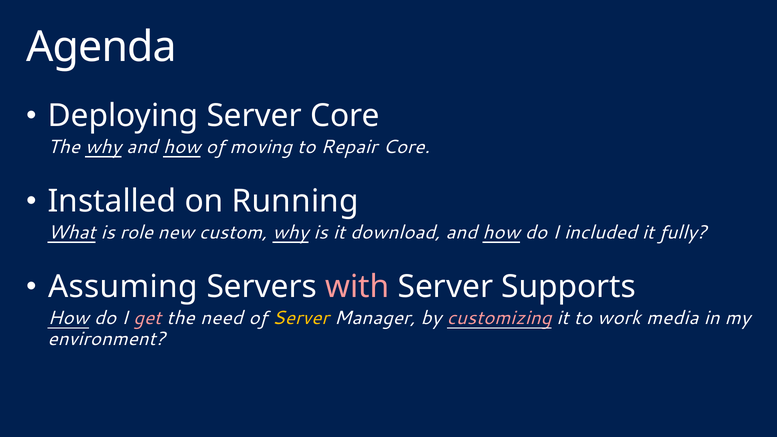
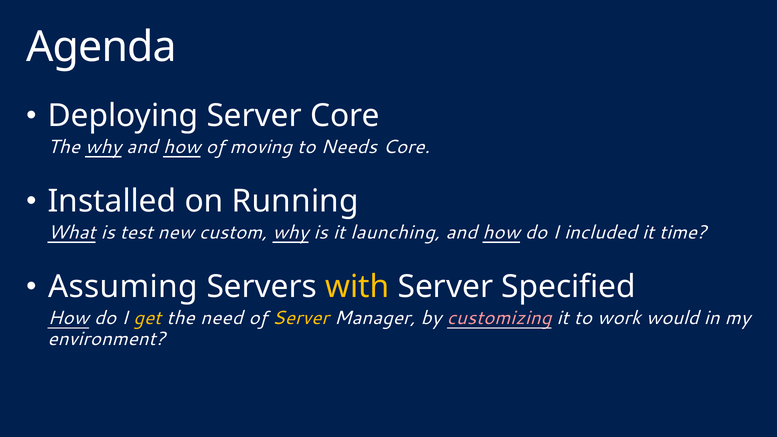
Repair: Repair -> Needs (349, 147)
role: role -> test (136, 233)
download: download -> launching (395, 233)
fully: fully -> time (683, 233)
with colour: pink -> yellow (357, 287)
Supports: Supports -> Specified (569, 287)
get colour: pink -> yellow (147, 318)
media: media -> would (673, 318)
